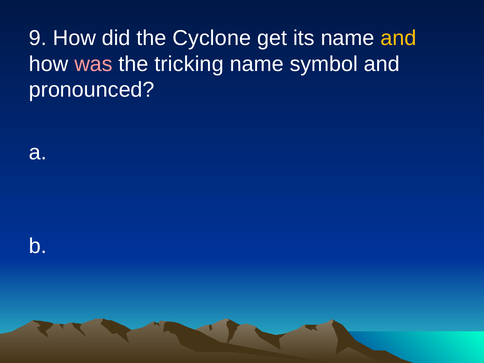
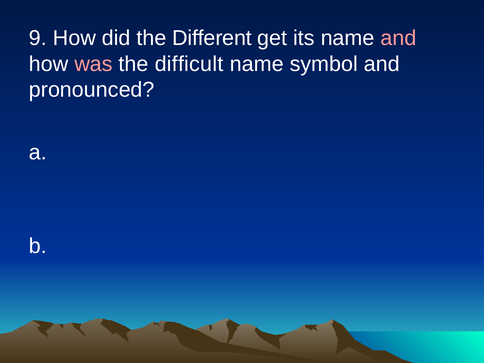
Cyclone: Cyclone -> Different (212, 38)
and colour: yellow -> pink (398, 38)
tricking: tricking -> difficult (189, 64)
